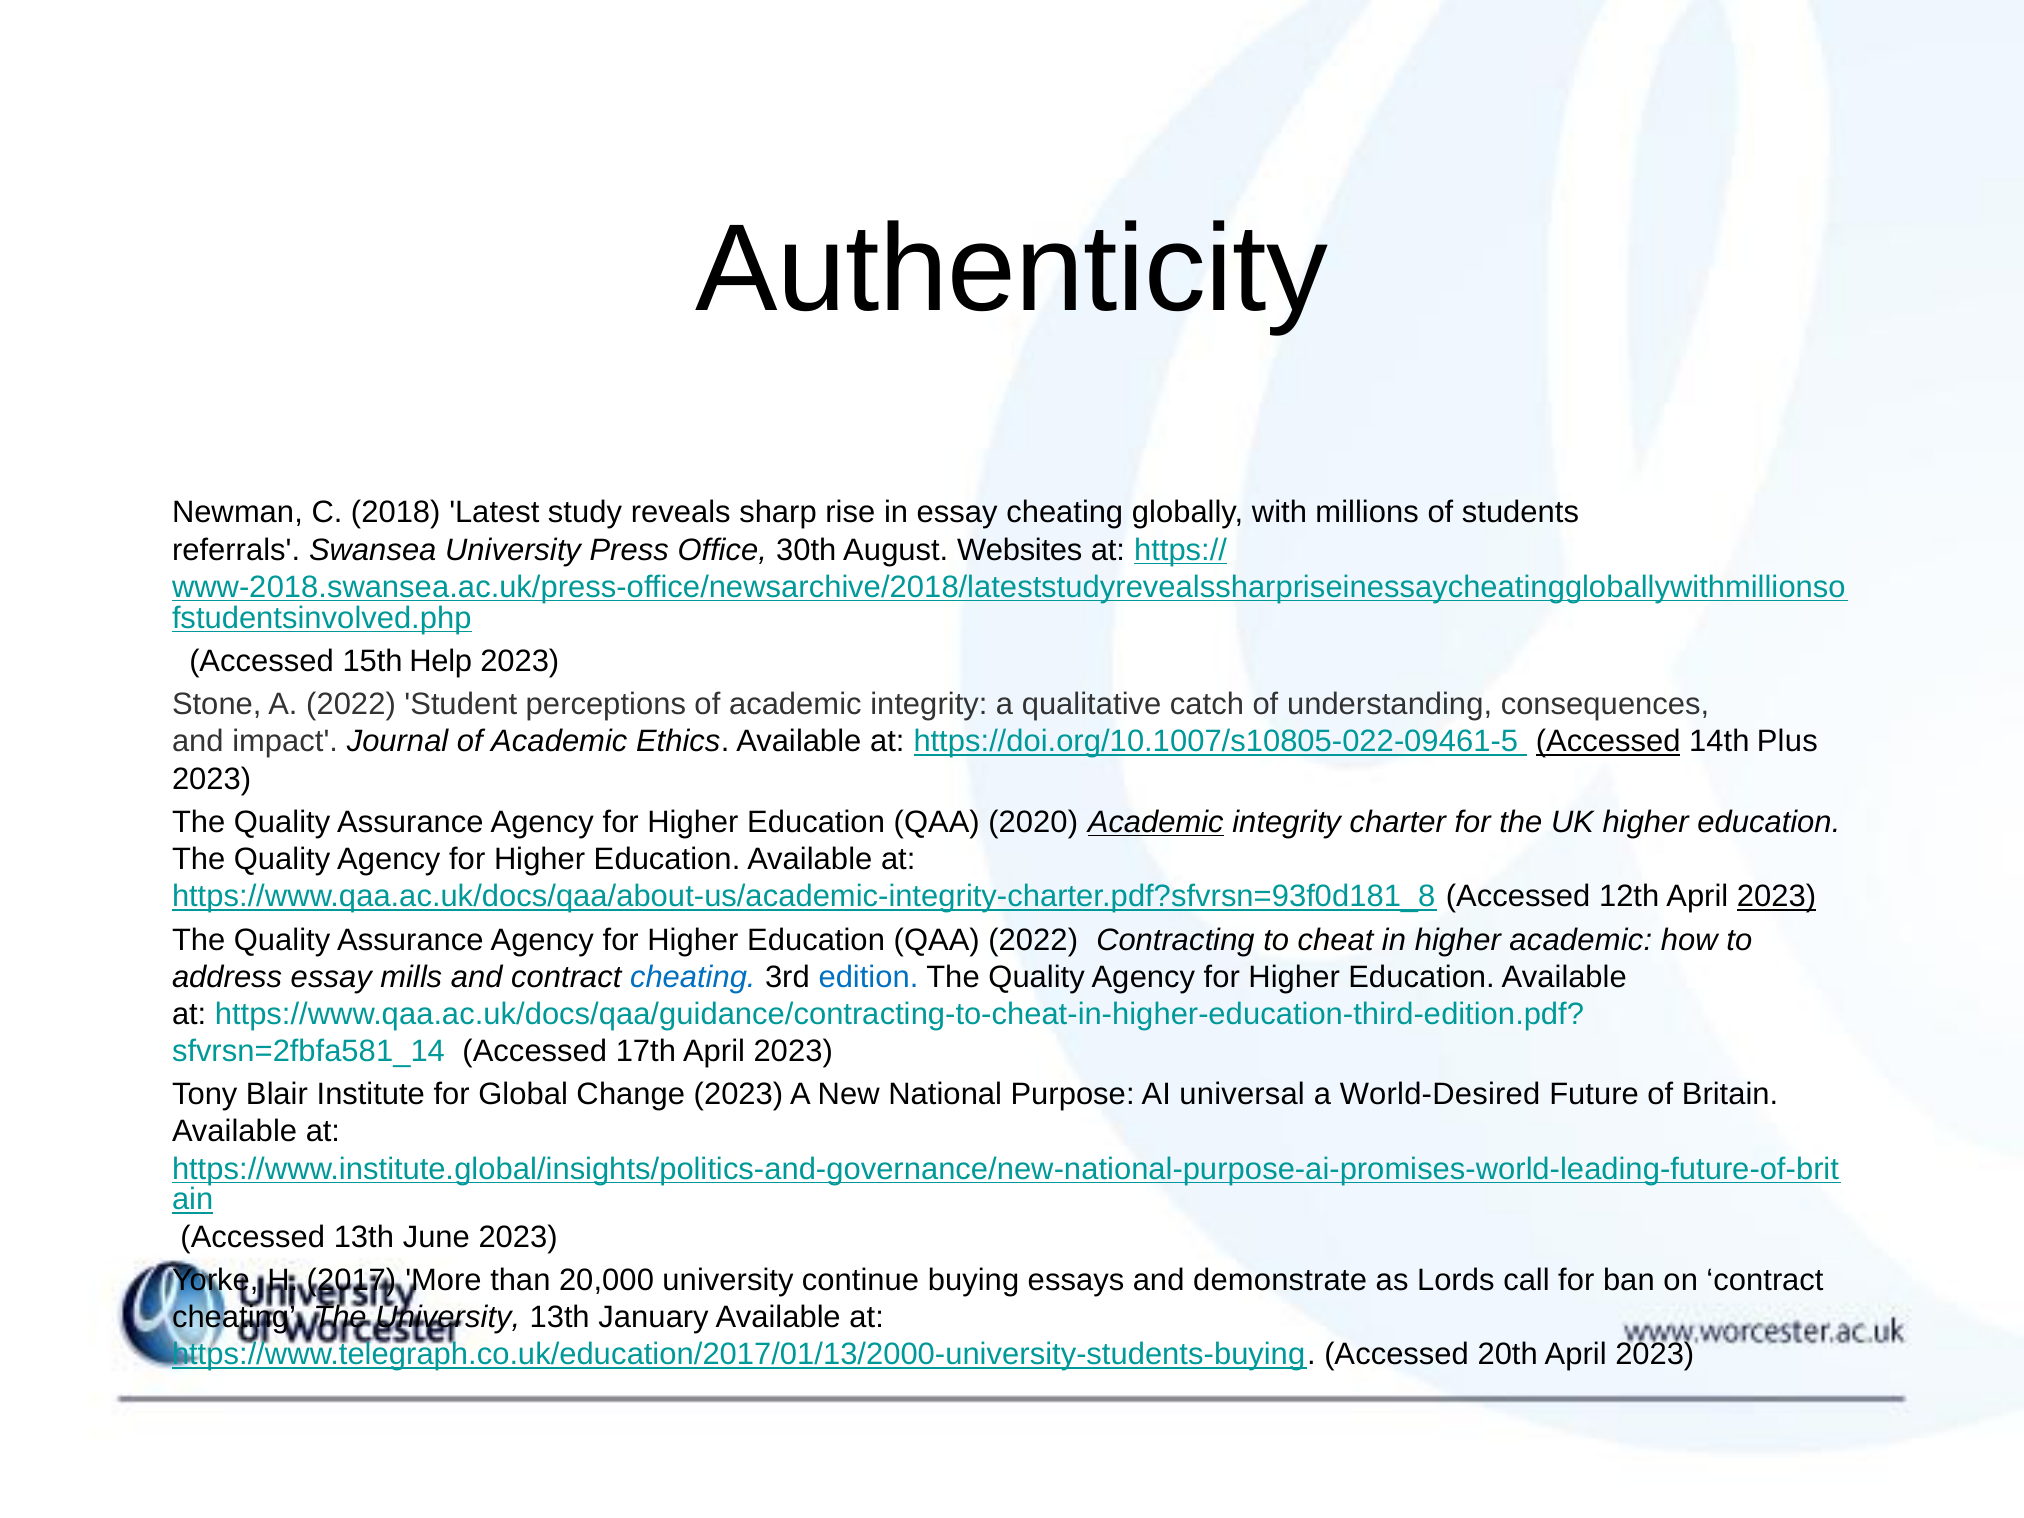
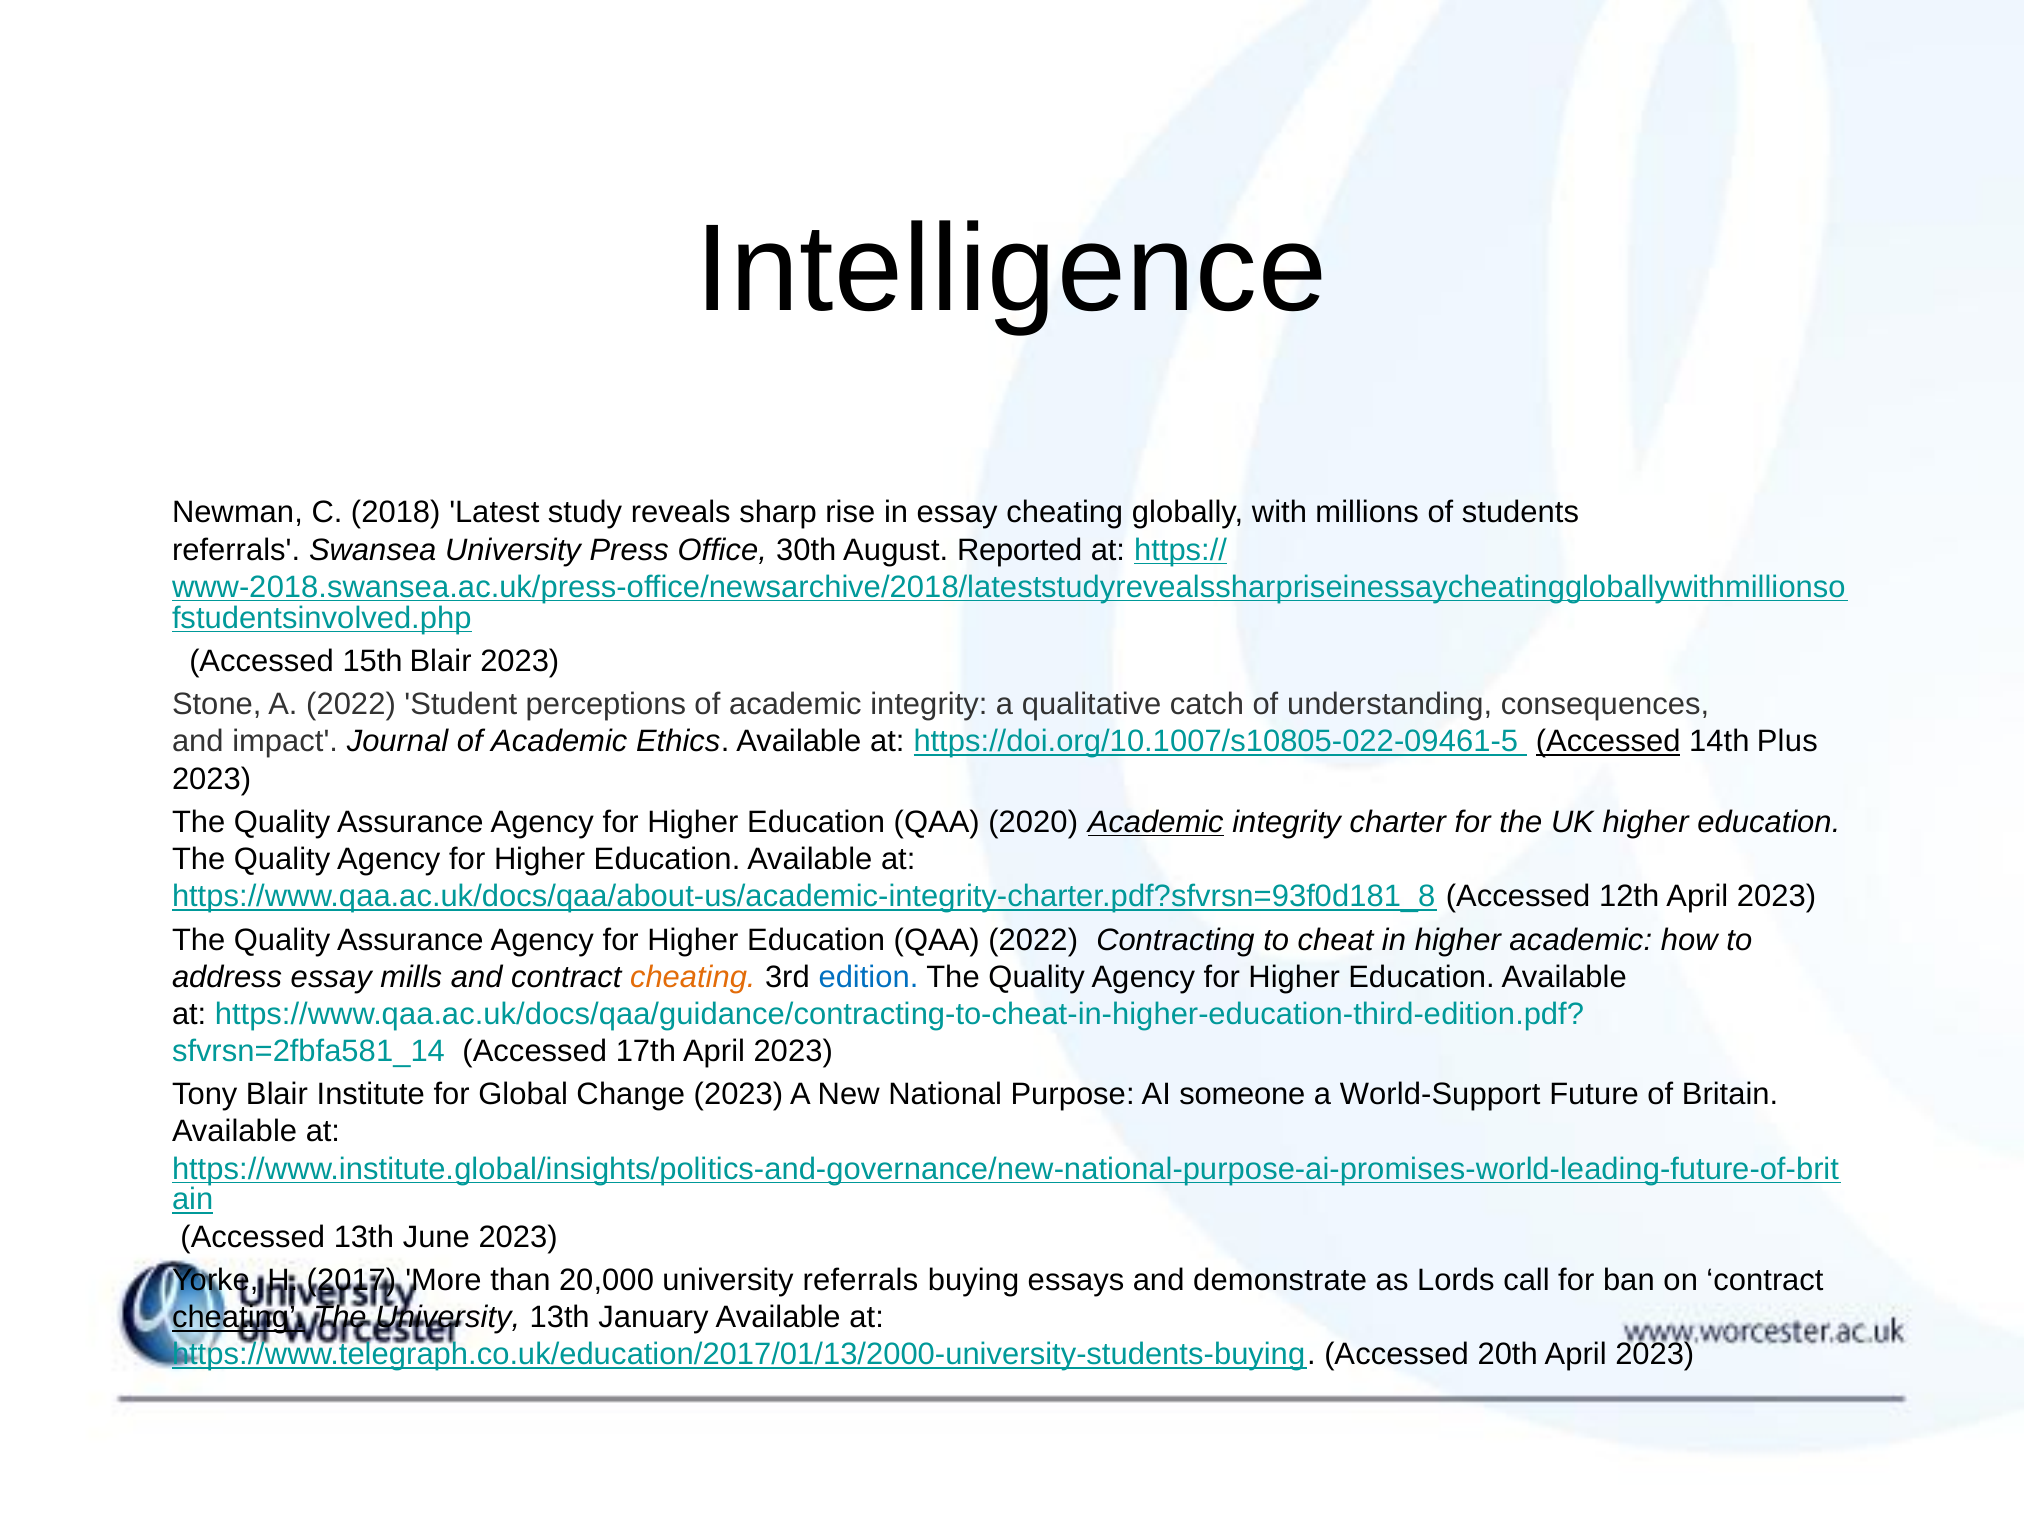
Authenticity: Authenticity -> Intelligence (1011, 270)
Websites: Websites -> Reported (1020, 550)
15th Help: Help -> Blair (441, 661)
2023 underline: present -> none (1776, 896)
cheating colour: blue -> orange (693, 977)
universal: universal -> someone (1242, 1095)
World-Desired: World-Desired -> World-Support (1440, 1095)
university continue: continue -> referrals (860, 1280)
cheating underline: none -> present (238, 1317)
